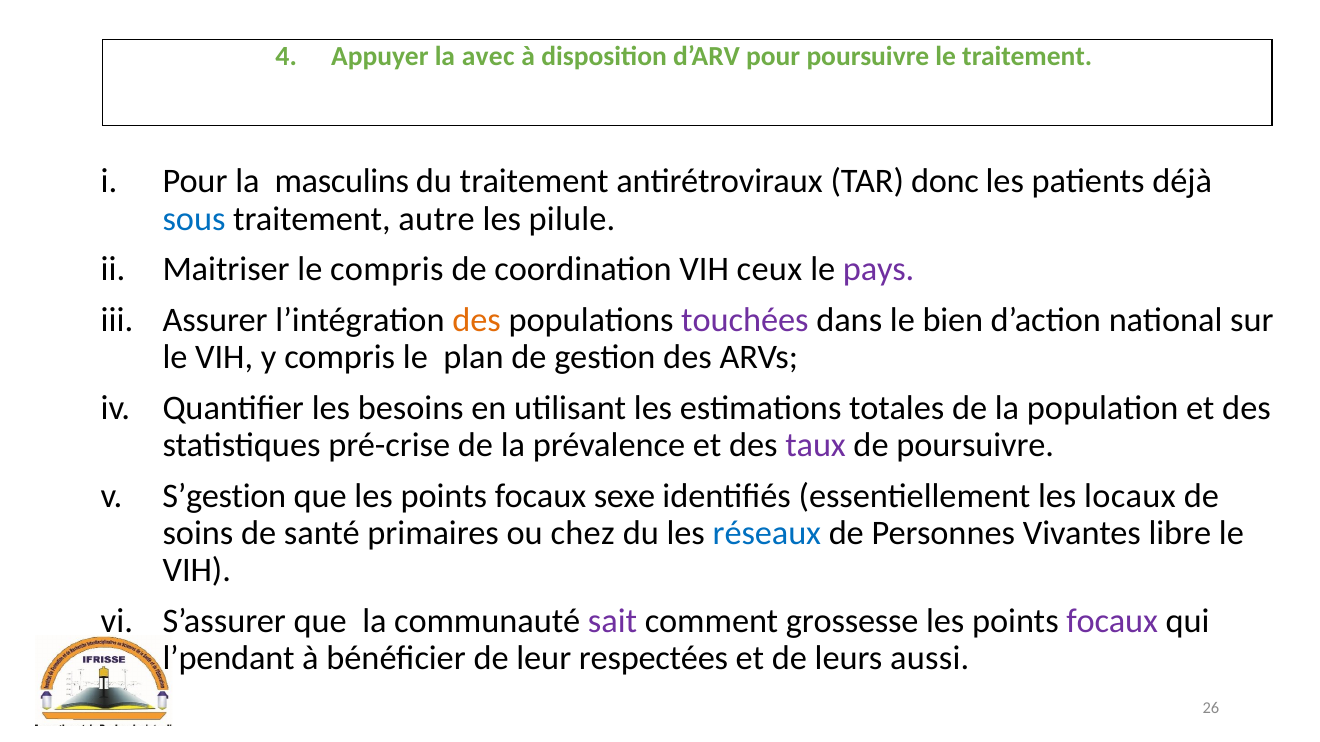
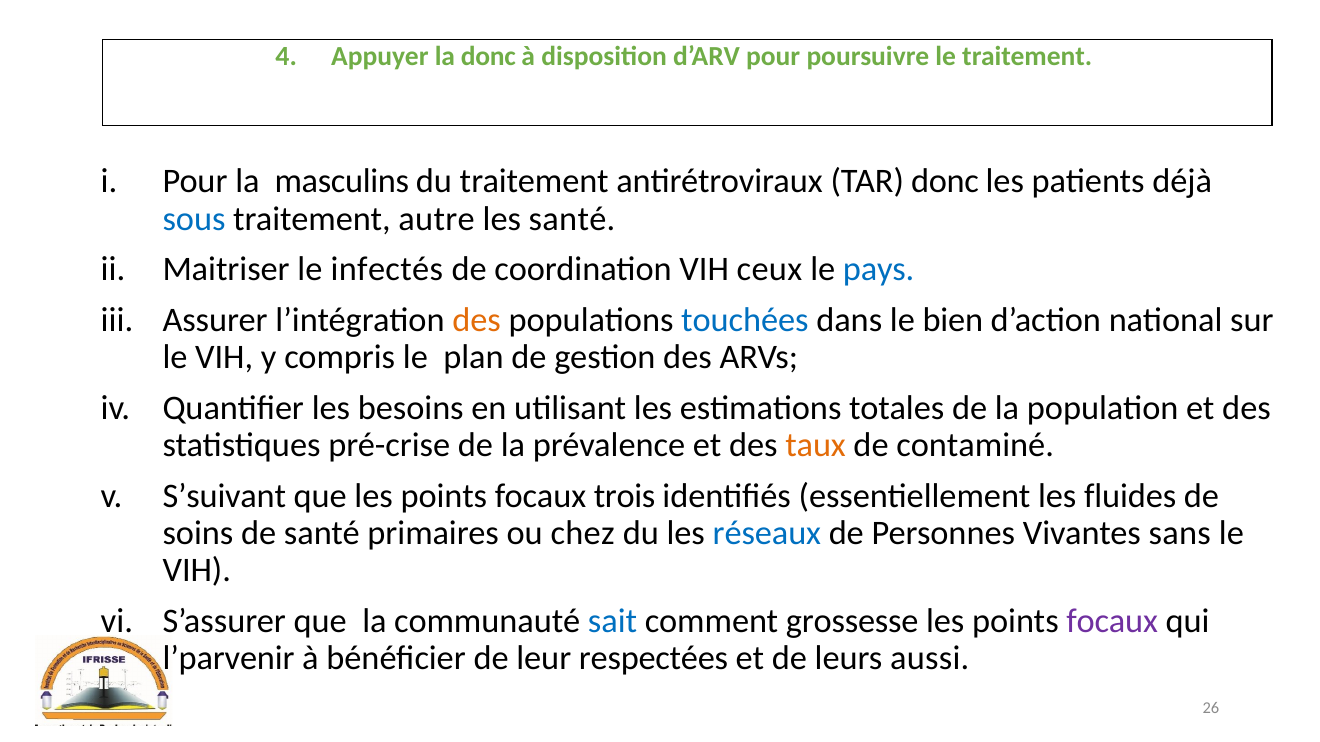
la avec: avec -> donc (488, 57)
les pilule: pilule -> santé (572, 219)
le compris: compris -> infectés (387, 270)
pays colour: purple -> blue (879, 270)
touchées colour: purple -> blue (745, 321)
taux colour: purple -> orange (816, 446)
de poursuivre: poursuivre -> contaminé (975, 446)
S’gestion: S’gestion -> S’suivant (224, 496)
sexe: sexe -> trois (625, 496)
locaux: locaux -> fluides (1130, 496)
libre: libre -> sans (1180, 534)
sait colour: purple -> blue (613, 622)
l’pendant: l’pendant -> l’parvenir (229, 659)
